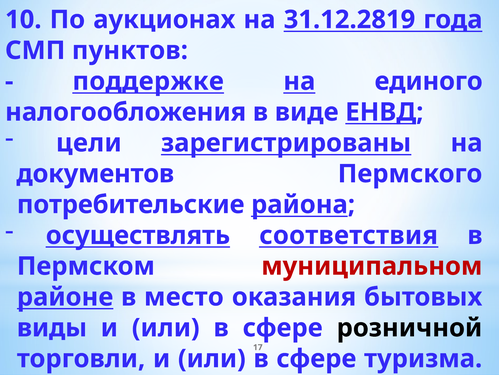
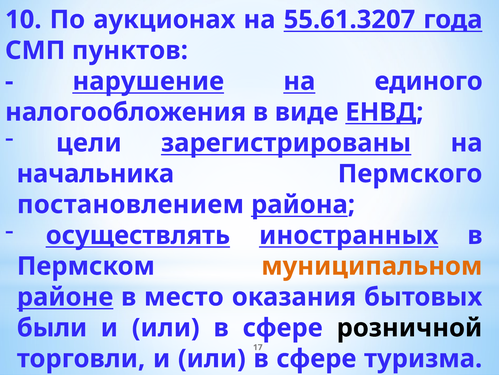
31.12.2819: 31.12.2819 -> 55.61.3207 (349, 20)
поддержке: поддержке -> нарушение (148, 81)
документов: документов -> начальника (95, 173)
потребительские: потребительские -> постановлением (130, 204)
соответствия: соответствия -> иностранных (349, 235)
муниципальном colour: red -> orange (372, 266)
виды: виды -> были (52, 327)
